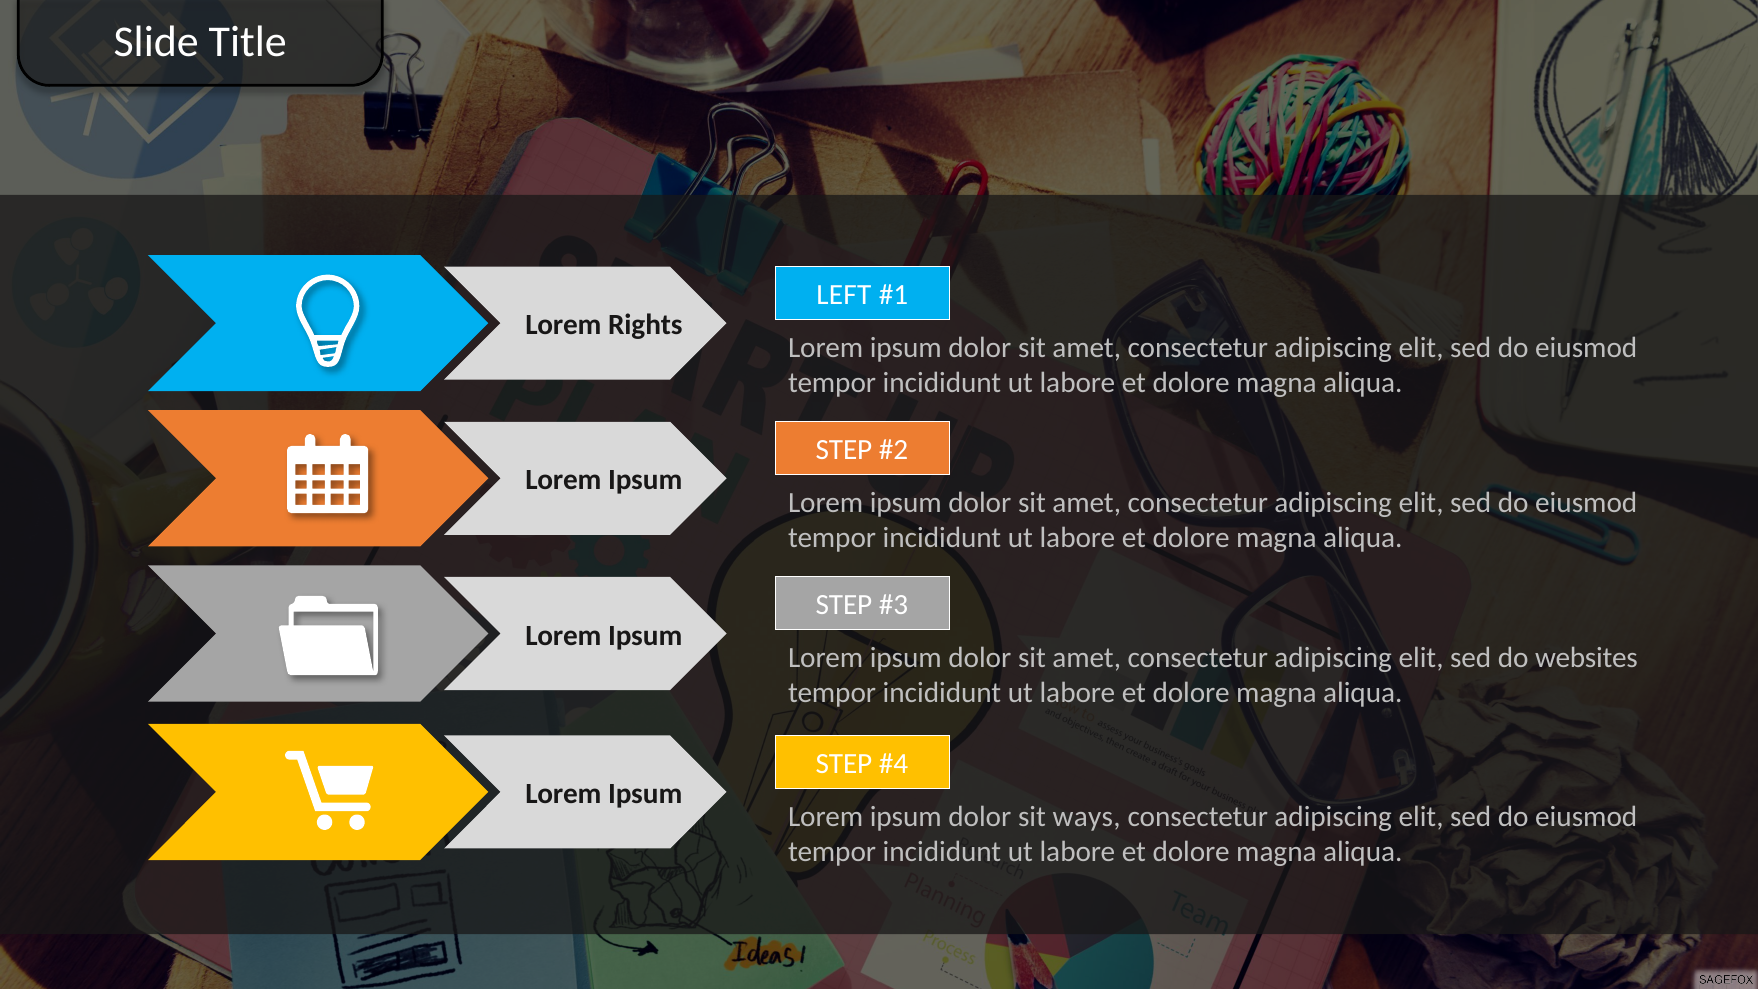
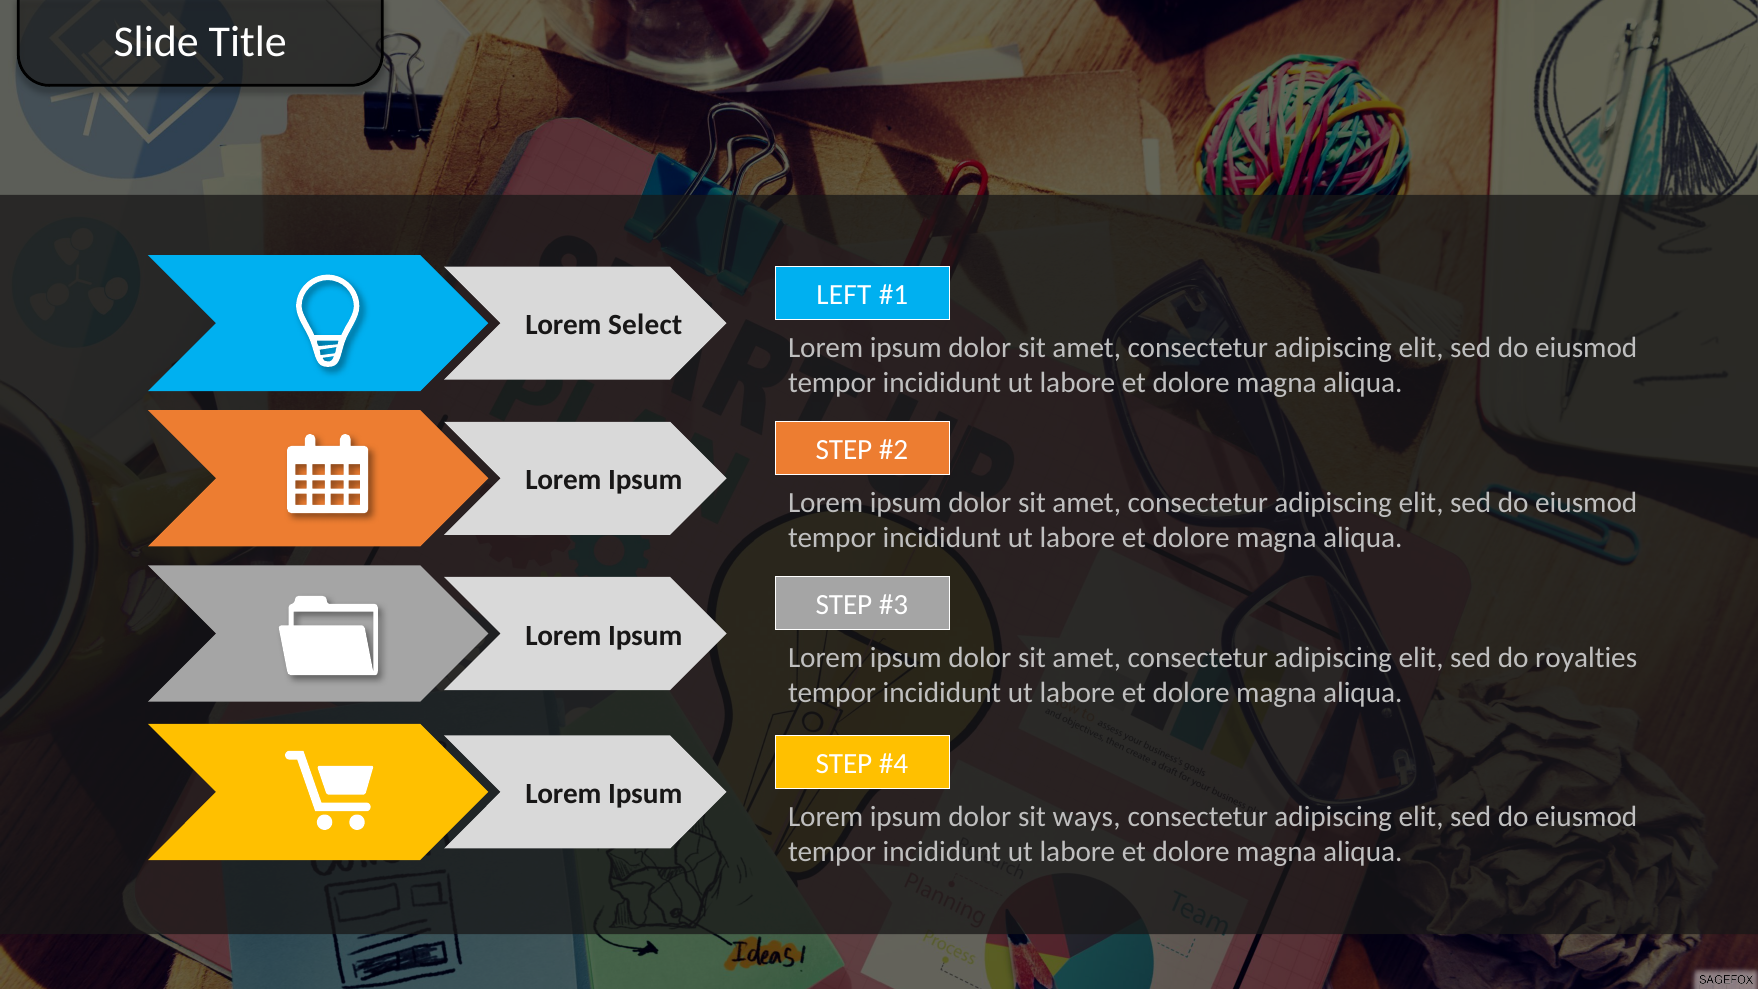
Rights: Rights -> Select (645, 325)
websites: websites -> royalties (1586, 658)
